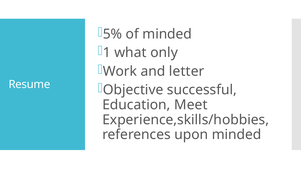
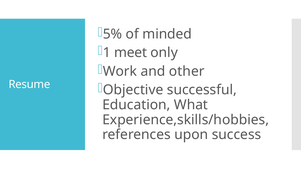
what: what -> meet (131, 53)
letter: letter -> other (187, 71)
Meet: Meet -> What (191, 105)
upon minded: minded -> success (237, 135)
